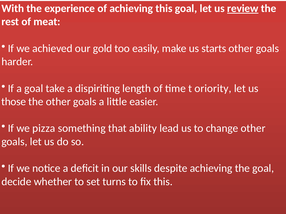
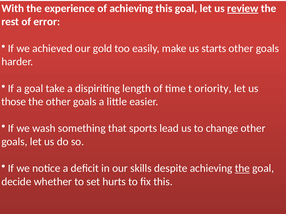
meat: meat -> error (47, 22)
pizza: pizza -> wash (44, 129)
ability: ability -> sports (143, 129)
the underline: none -> present (242, 169)
turns: turns -> hurts (114, 182)
